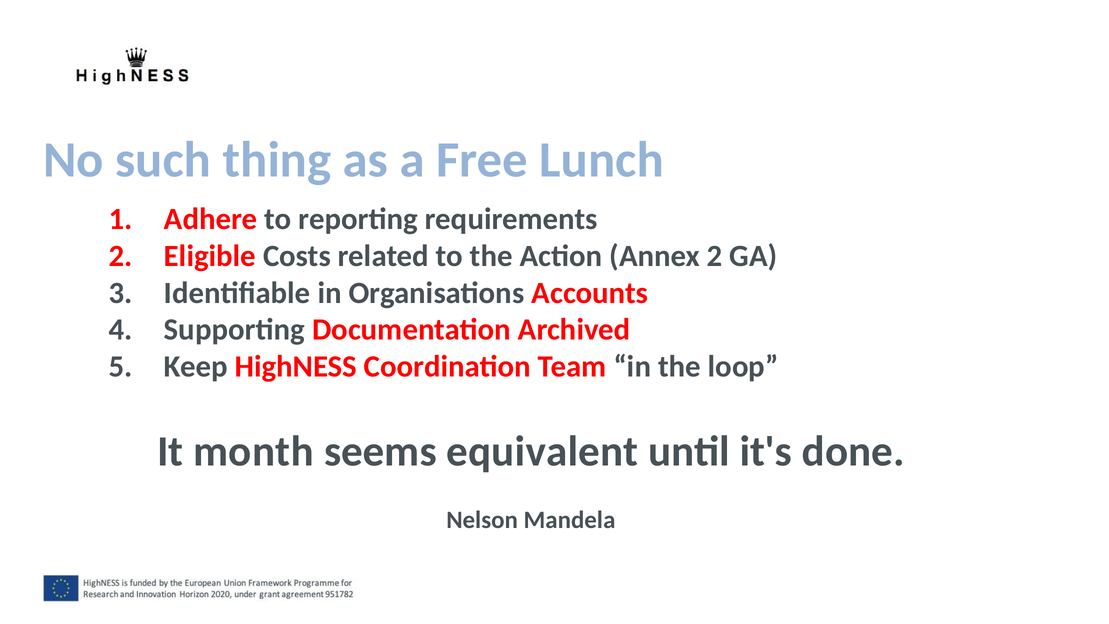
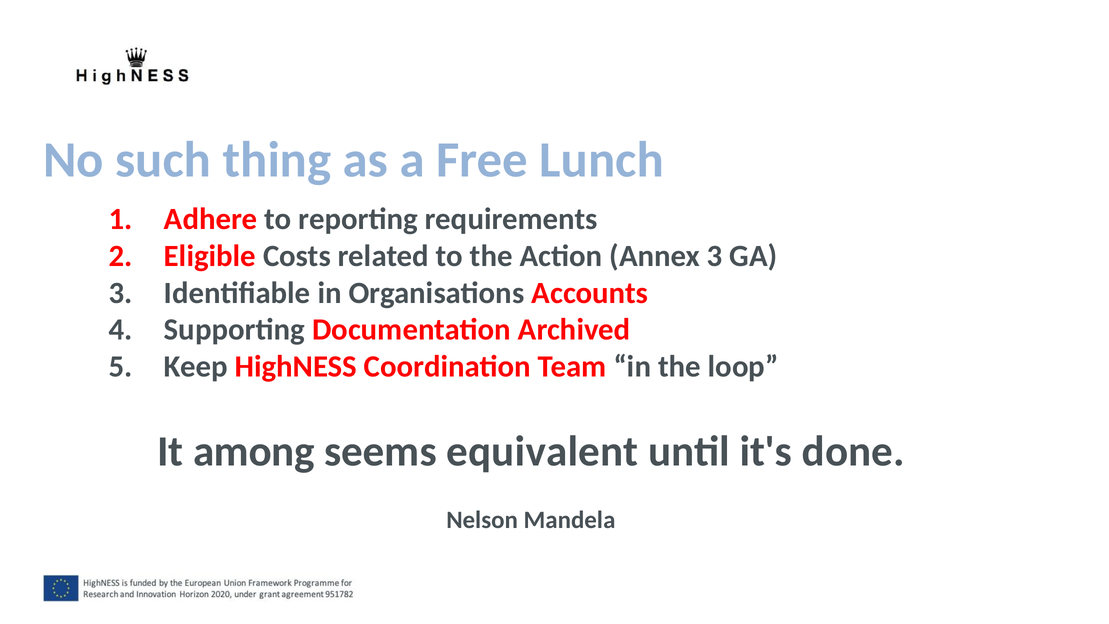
Annex 2: 2 -> 3 (715, 256)
month: month -> among (254, 451)
